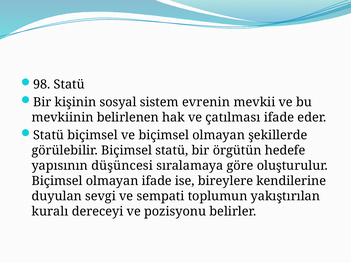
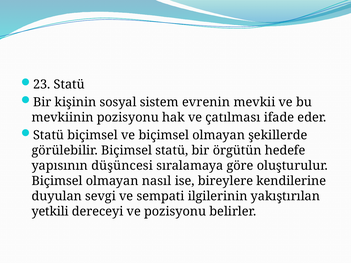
98: 98 -> 23 (42, 85)
mevkiinin belirlenen: belirlenen -> pozisyonu (128, 118)
olmayan ifade: ifade -> nasıl (157, 181)
toplumun: toplumun -> ilgilerinin (218, 196)
kuralı: kuralı -> yetkili (50, 212)
